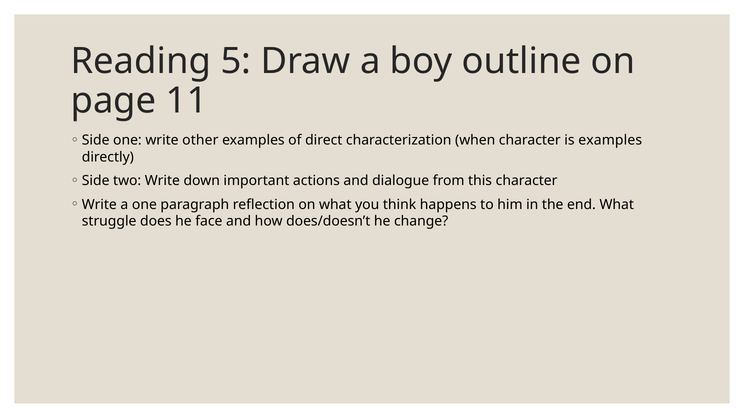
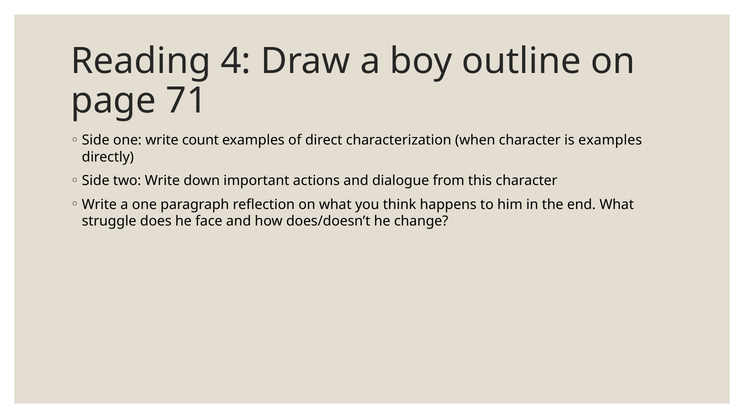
5: 5 -> 4 (236, 61)
11: 11 -> 71 (187, 101)
other: other -> count (200, 140)
